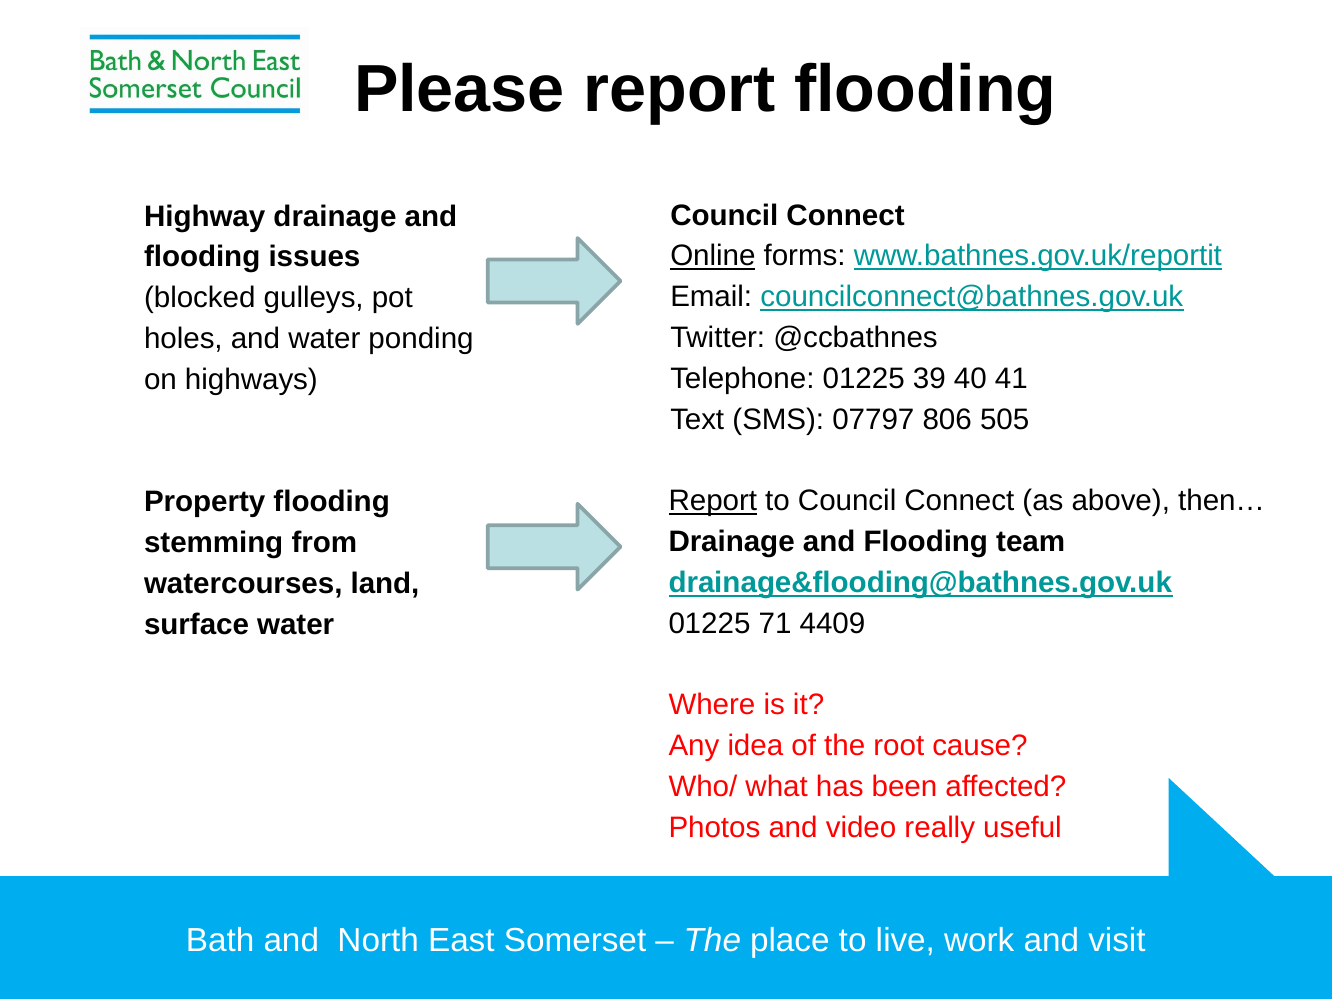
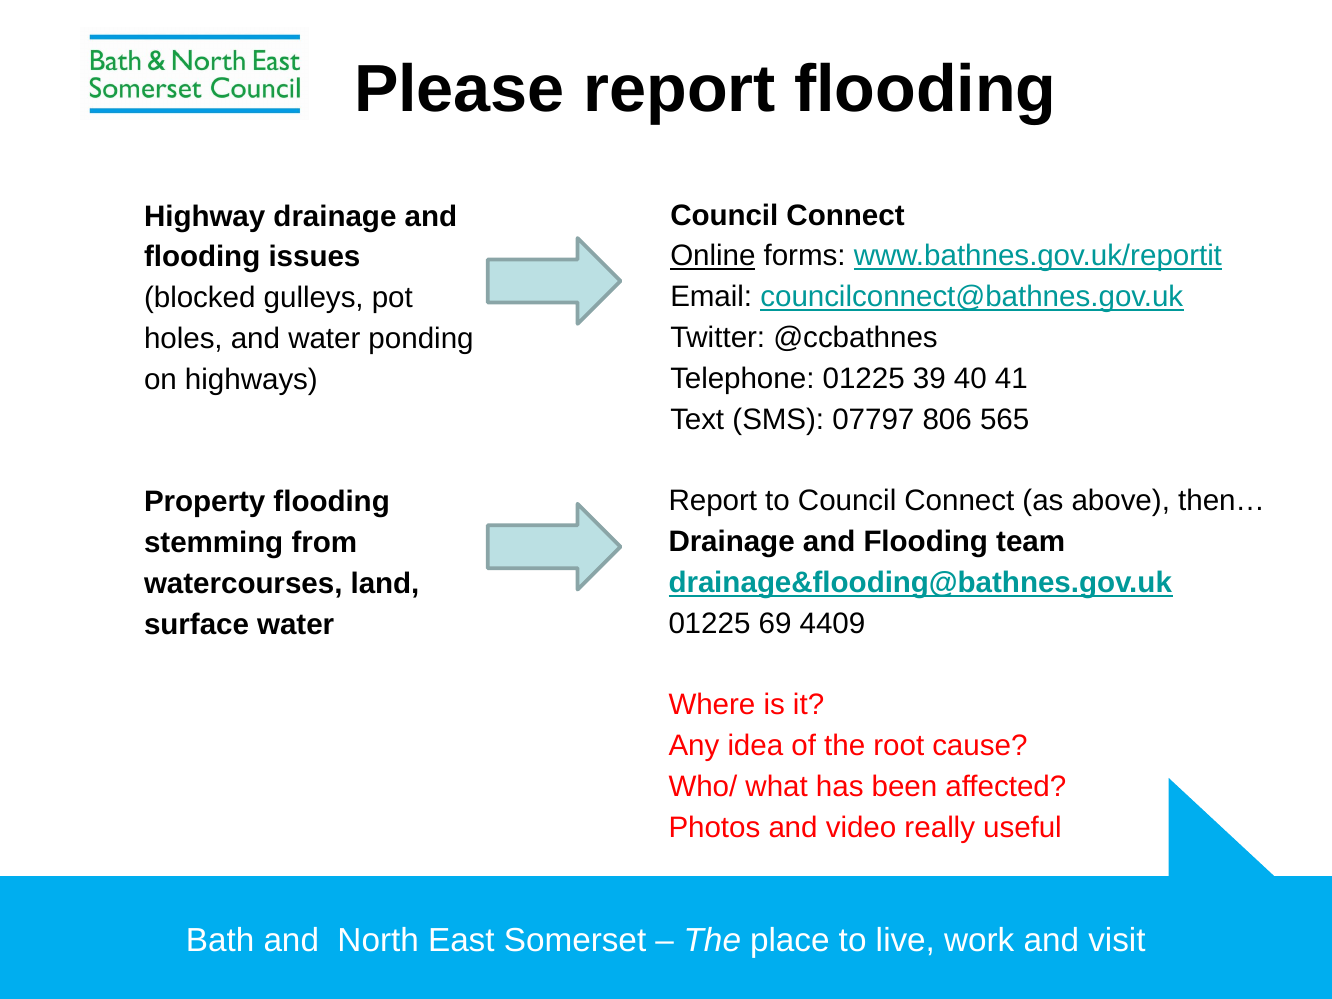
505: 505 -> 565 (1005, 419)
Report underline: present -> none (713, 501)
71: 71 -> 69 (775, 623)
